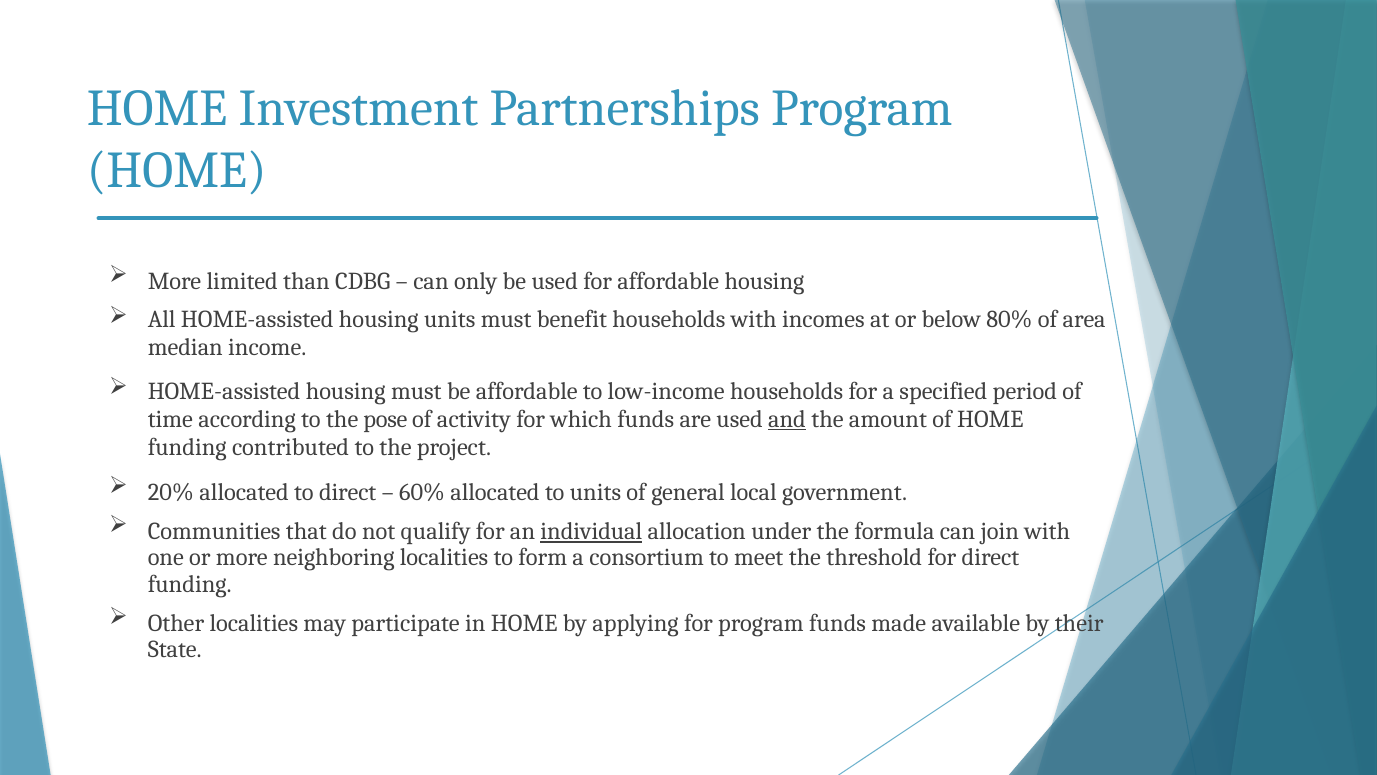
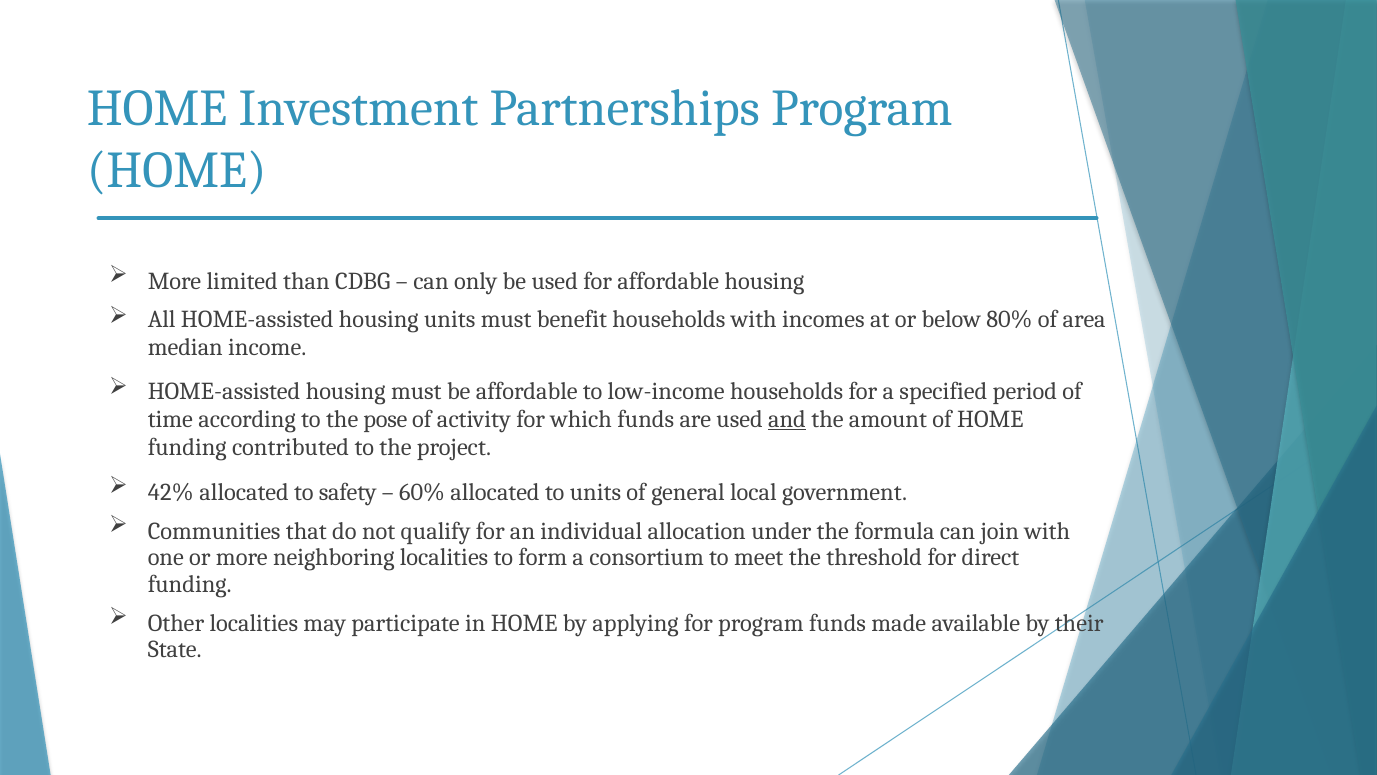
20%: 20% -> 42% (171, 492)
to direct: direct -> safety (348, 492)
individual underline: present -> none (591, 531)
